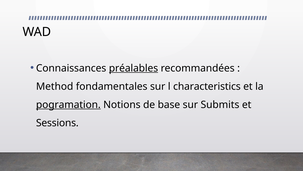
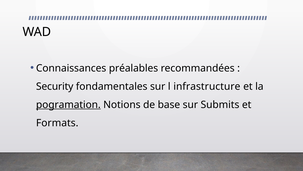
préalables underline: present -> none (133, 68)
Method: Method -> Security (55, 86)
characteristics: characteristics -> infrastructure (207, 86)
Sessions: Sessions -> Formats (57, 123)
